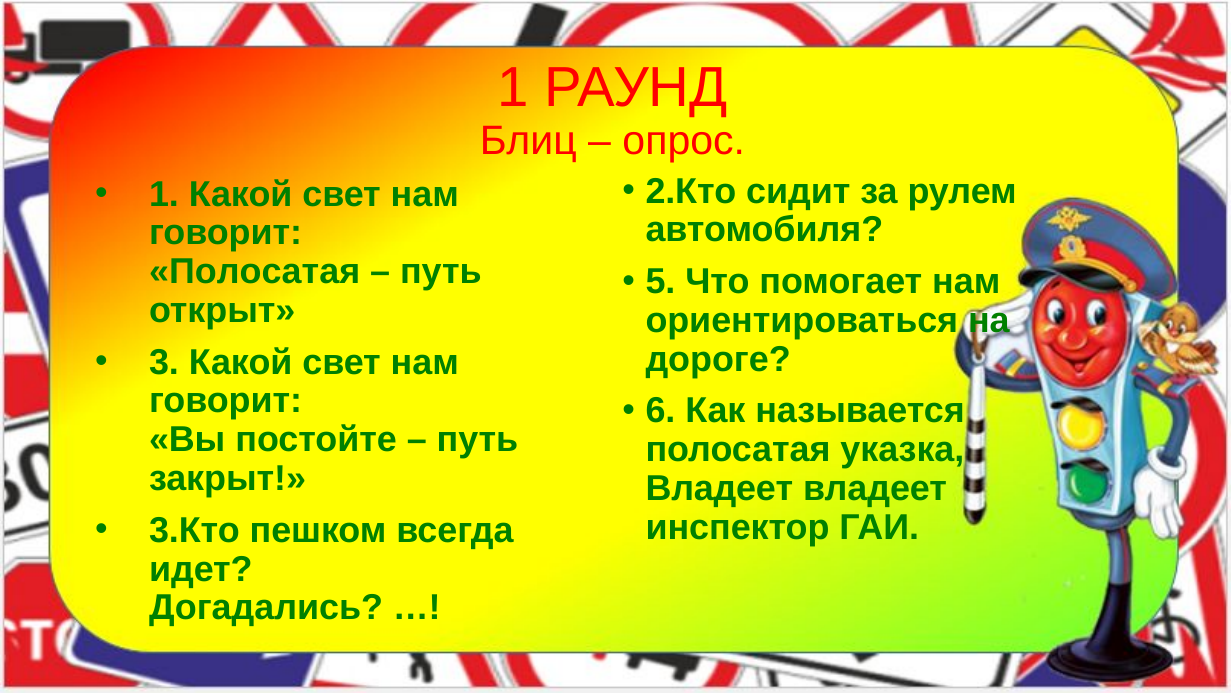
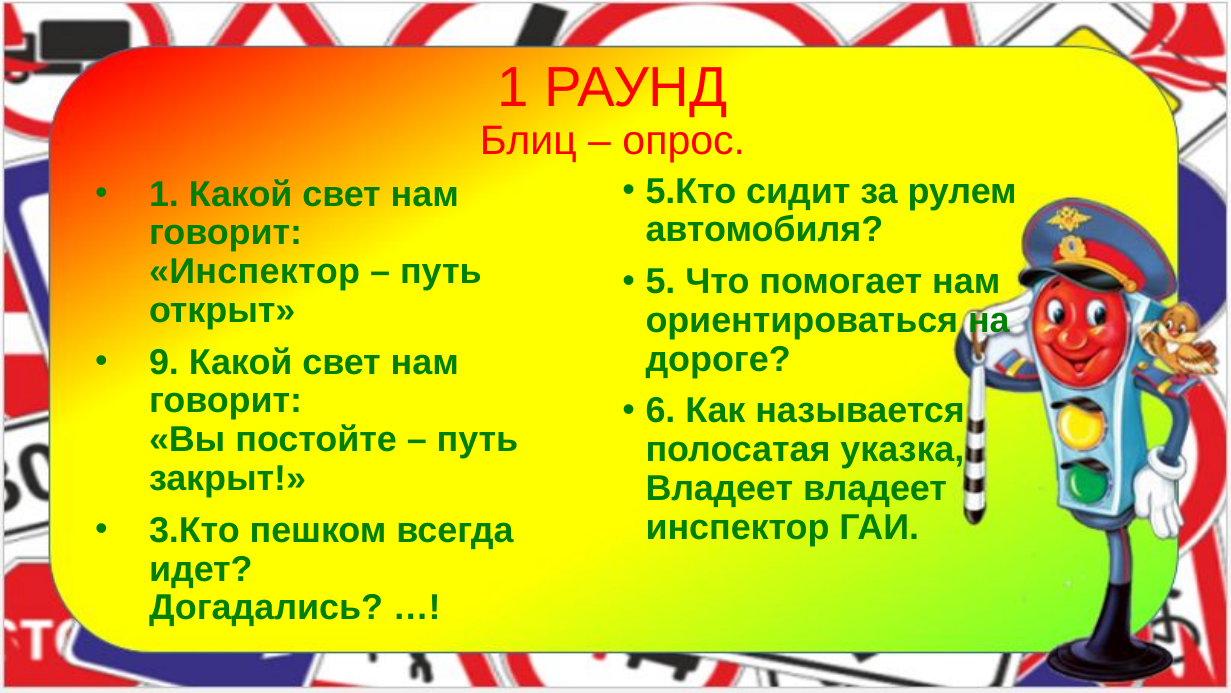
2.Кто: 2.Кто -> 5.Кто (691, 191)
Полосатая: Полосатая -> Инспектор (255, 272)
3: 3 -> 9 (164, 362)
